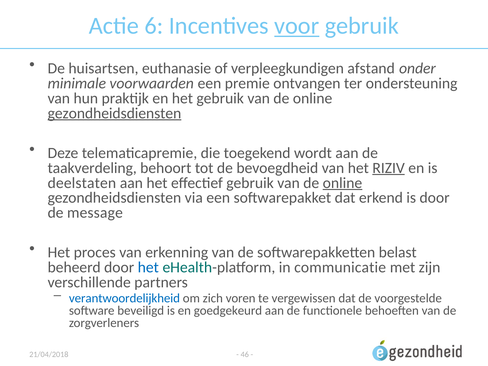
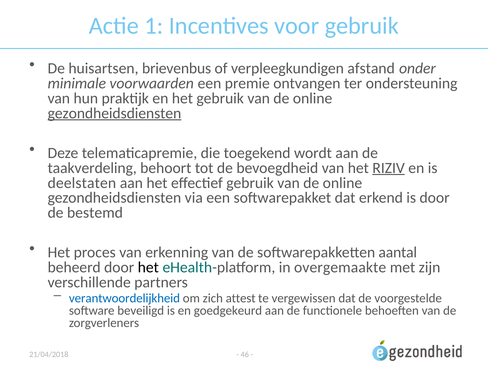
6: 6 -> 1 (154, 26)
voor underline: present -> none (297, 26)
euthanasie: euthanasie -> brievenbus (177, 68)
online underline: present -> none (342, 183)
message: message -> bestemd (95, 213)
belast: belast -> aantal (398, 252)
het colour: blue -> black (148, 267)
communicatie: communicatie -> overgemaakte (340, 267)
voren: voren -> attest (241, 298)
